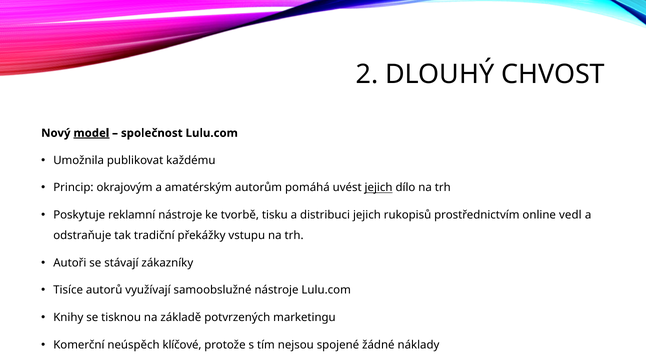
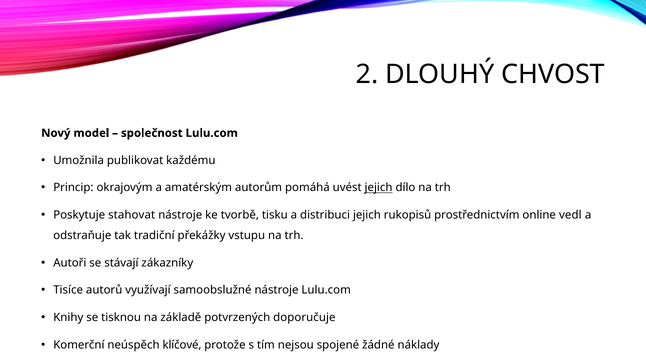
model underline: present -> none (91, 133)
reklamní: reklamní -> stahovat (132, 215)
marketingu: marketingu -> doporučuje (304, 318)
